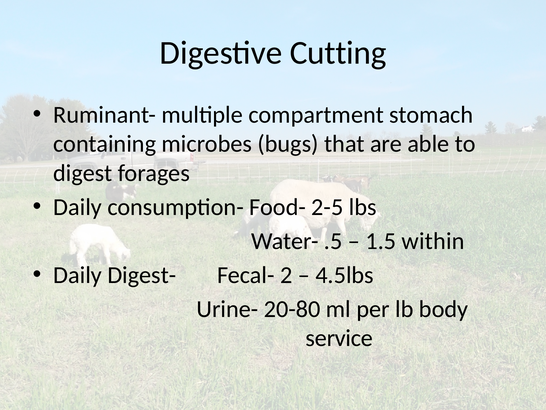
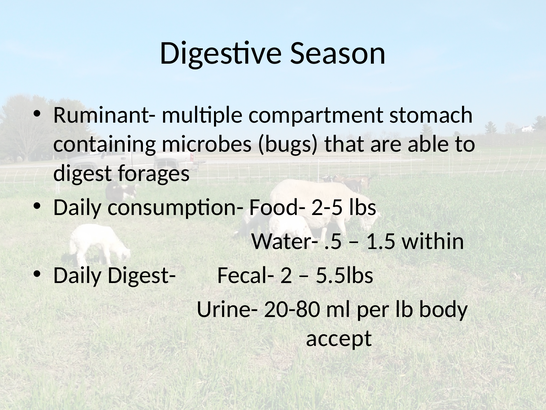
Cutting: Cutting -> Season (338, 53)
4.5lbs: 4.5lbs -> 5.5lbs (345, 275)
service: service -> accept (339, 338)
